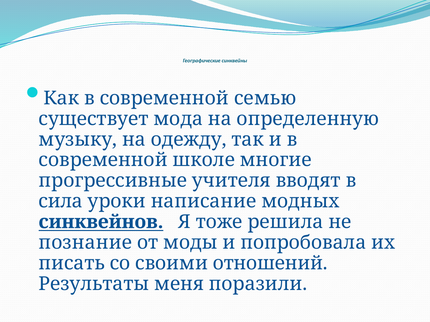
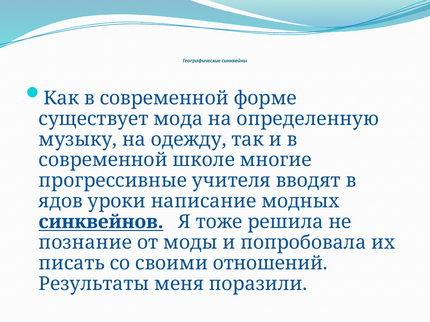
семью: семью -> форме (265, 98)
сила: сила -> ядов (61, 202)
